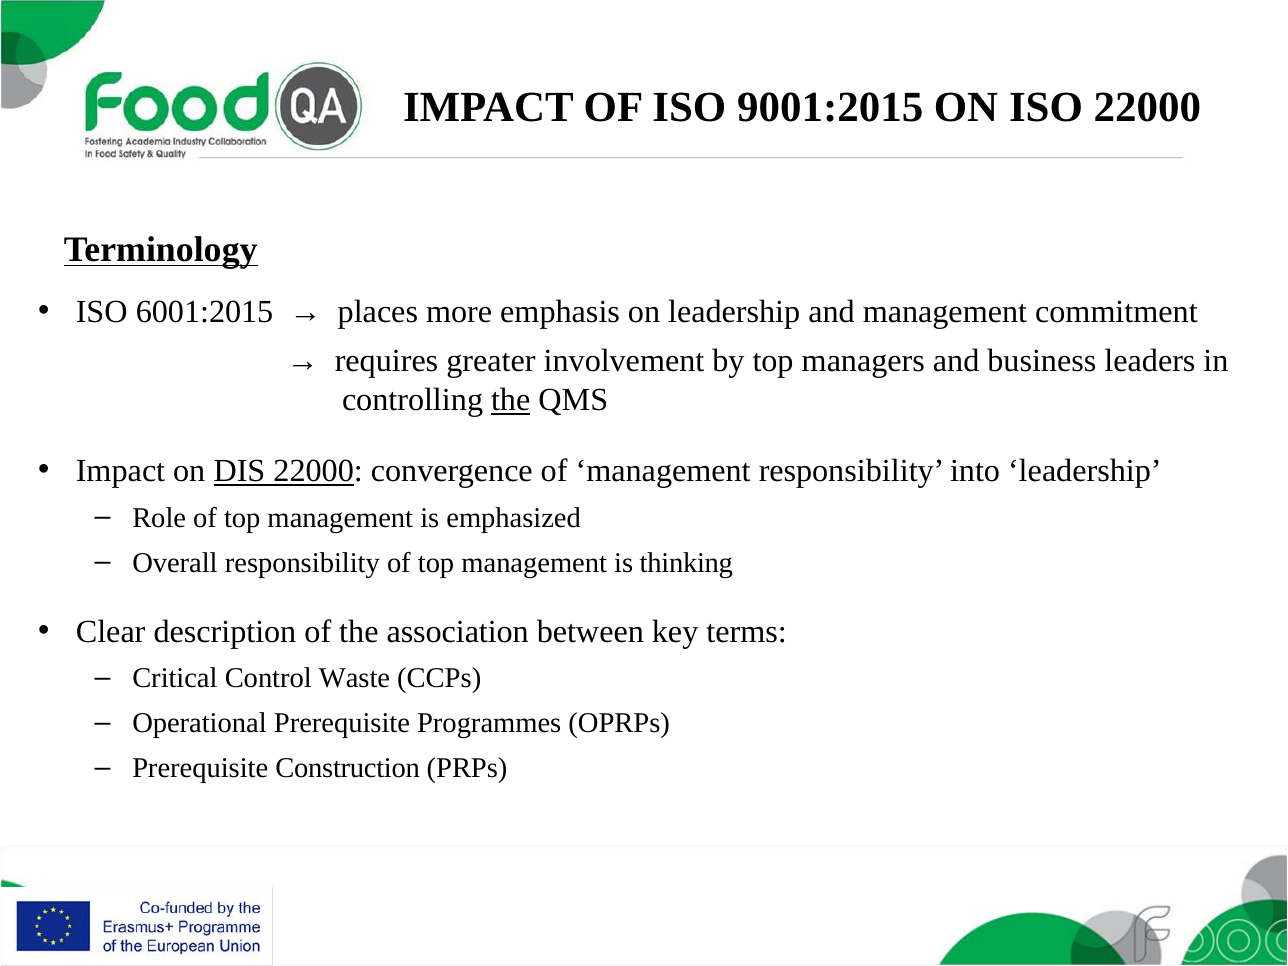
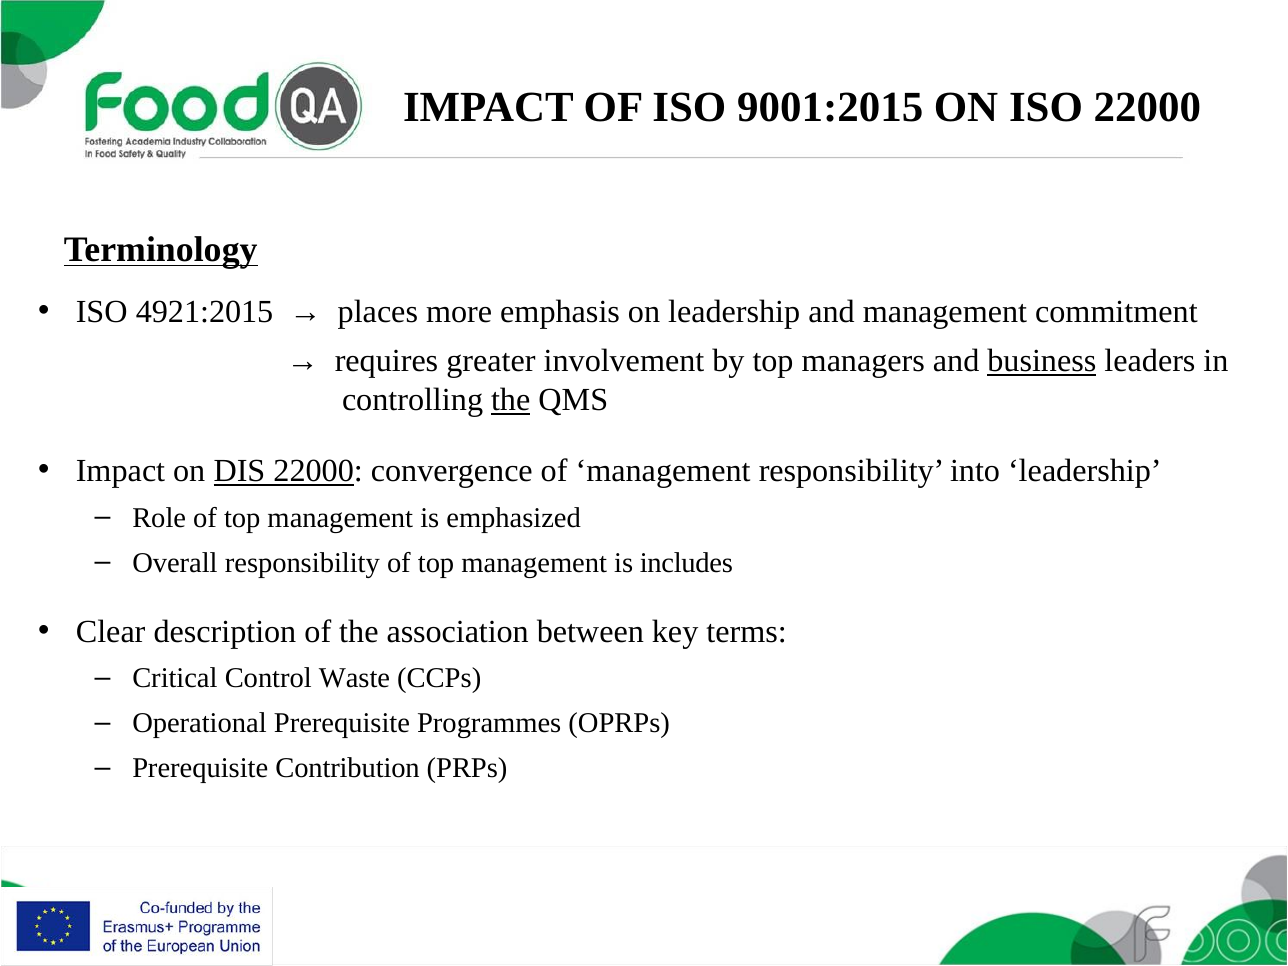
6001:2015: 6001:2015 -> 4921:2015 (205, 312)
business underline: none -> present (1042, 361)
thinking: thinking -> includes (686, 563)
Construction: Construction -> Contribution (348, 769)
